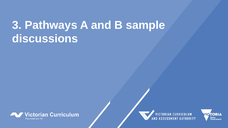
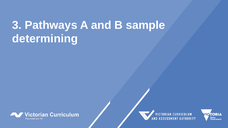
discussions: discussions -> determining (45, 39)
